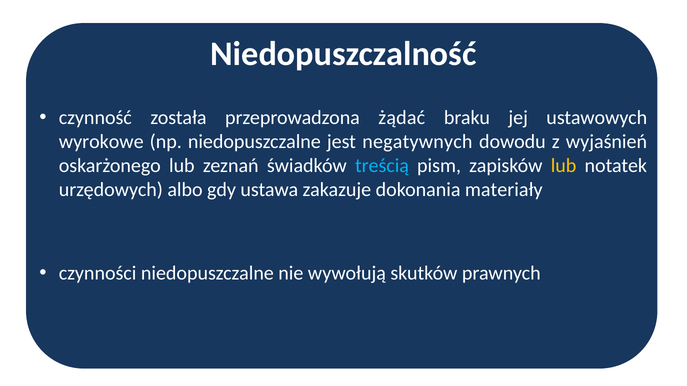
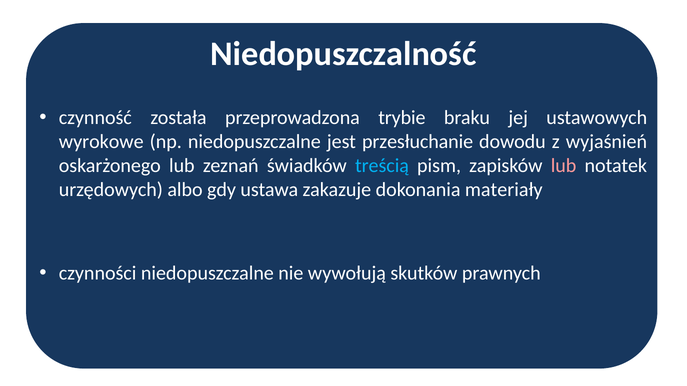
żądać: żądać -> trybie (402, 118)
negatywnych: negatywnych -> przesłuchanie (418, 142)
lub colour: yellow -> pink (564, 166)
